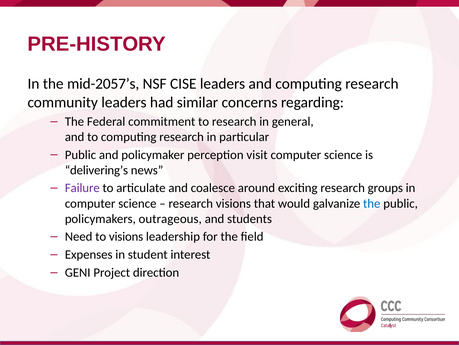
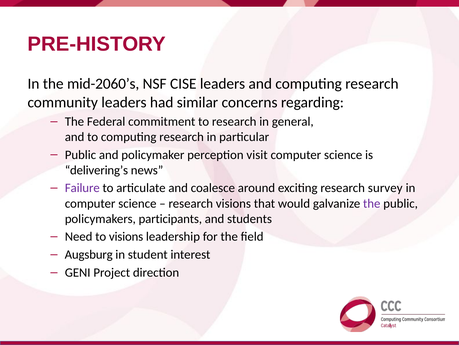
mid-2057’s: mid-2057’s -> mid-2060’s (103, 84)
groups: groups -> survey (385, 188)
the colour: blue -> purple (372, 203)
outrageous: outrageous -> participants (170, 218)
Expenses: Expenses -> Augsburg (89, 254)
